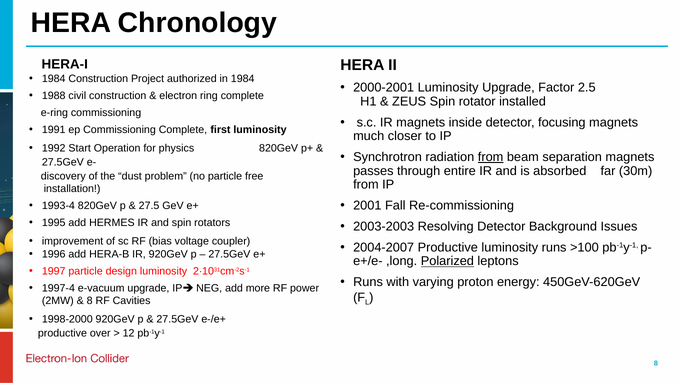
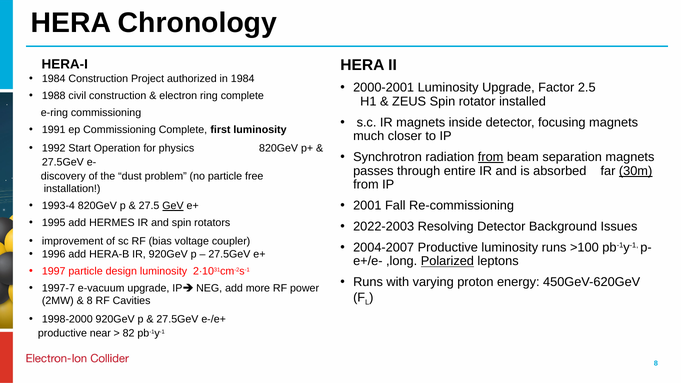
30m underline: none -> present (636, 171)
GeV underline: none -> present (173, 206)
2003-2003: 2003-2003 -> 2022-2003 (384, 227)
1997-4: 1997-4 -> 1997-7 (58, 288)
over: over -> near (100, 333)
12: 12 -> 82 (129, 333)
